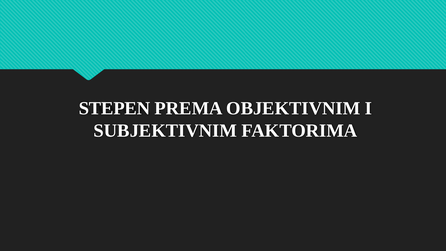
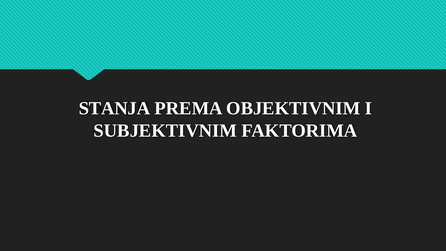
STEPEN: STEPEN -> STANJA (114, 108)
